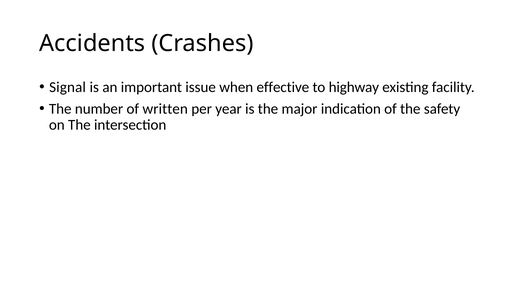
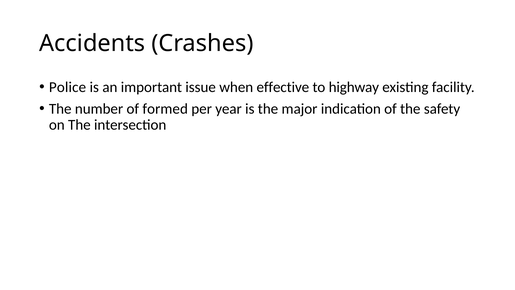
Signal: Signal -> Police (68, 87)
written: written -> formed (165, 109)
